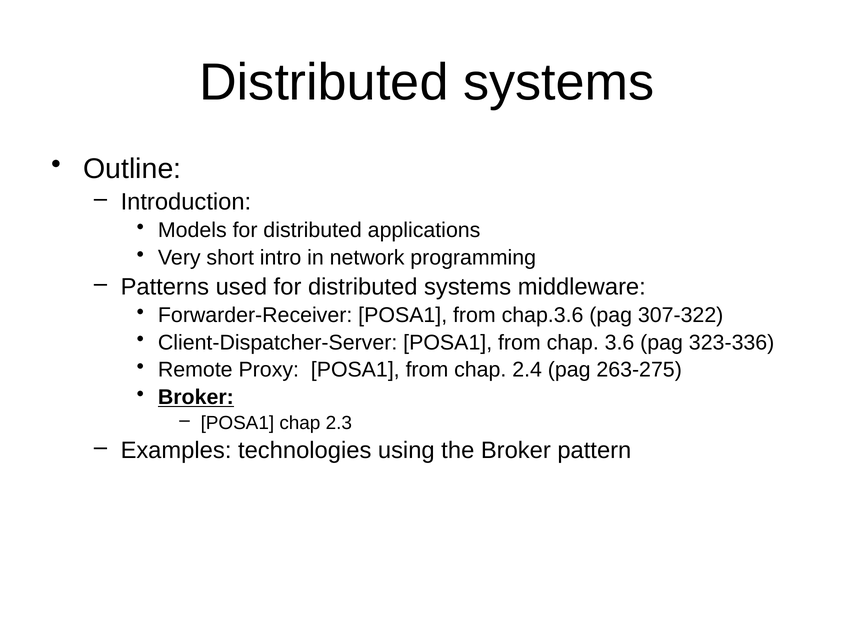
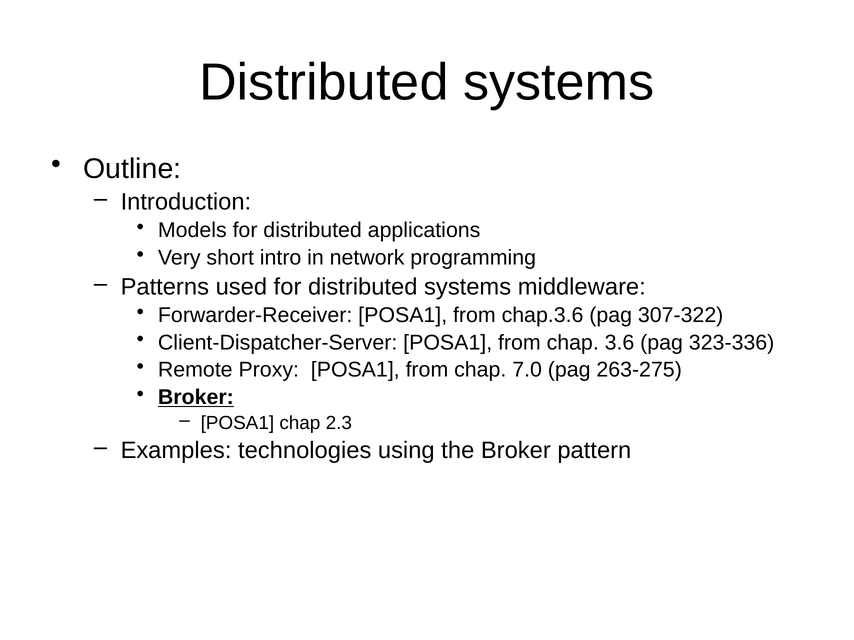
2.4: 2.4 -> 7.0 (527, 370)
